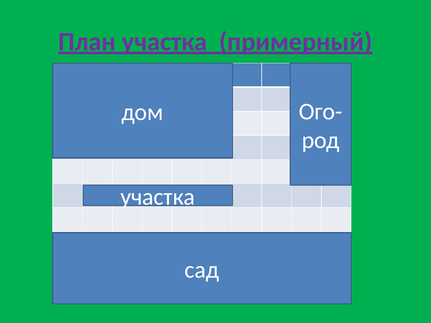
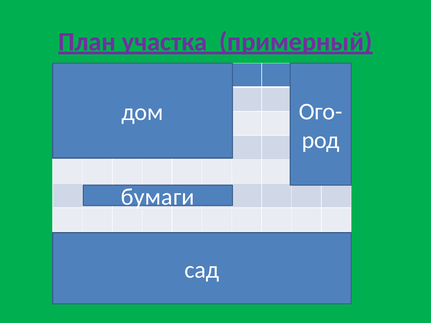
участка: участка -> бумаги (158, 197)
